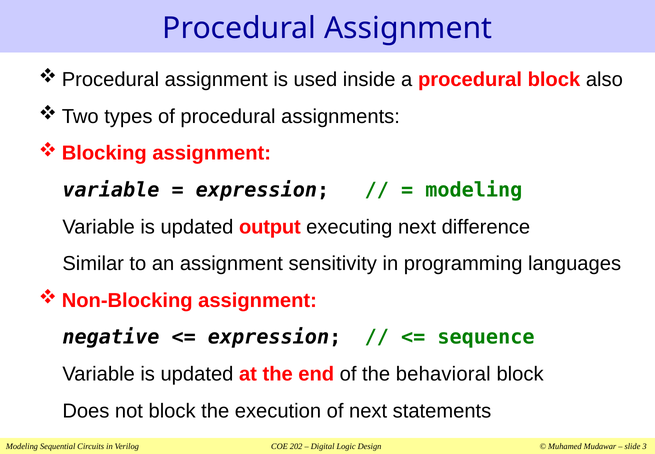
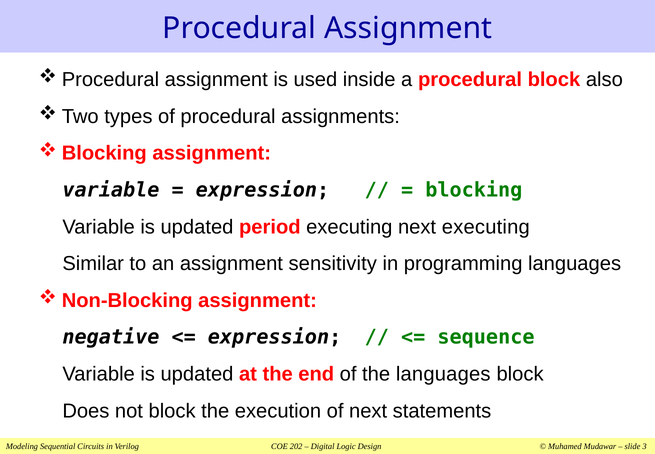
modeling: modeling -> blocking (474, 190)
output: output -> period (270, 227)
next difference: difference -> executing (486, 227)
the behavioral: behavioral -> languages (443, 374)
